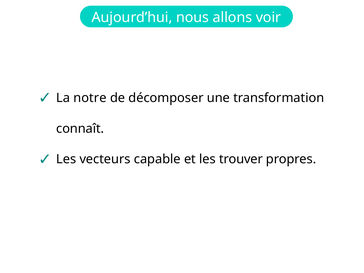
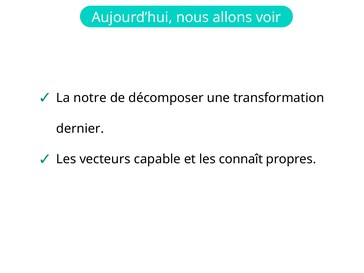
connaît: connaît -> dernier (80, 129)
trouver: trouver -> connaît (241, 159)
